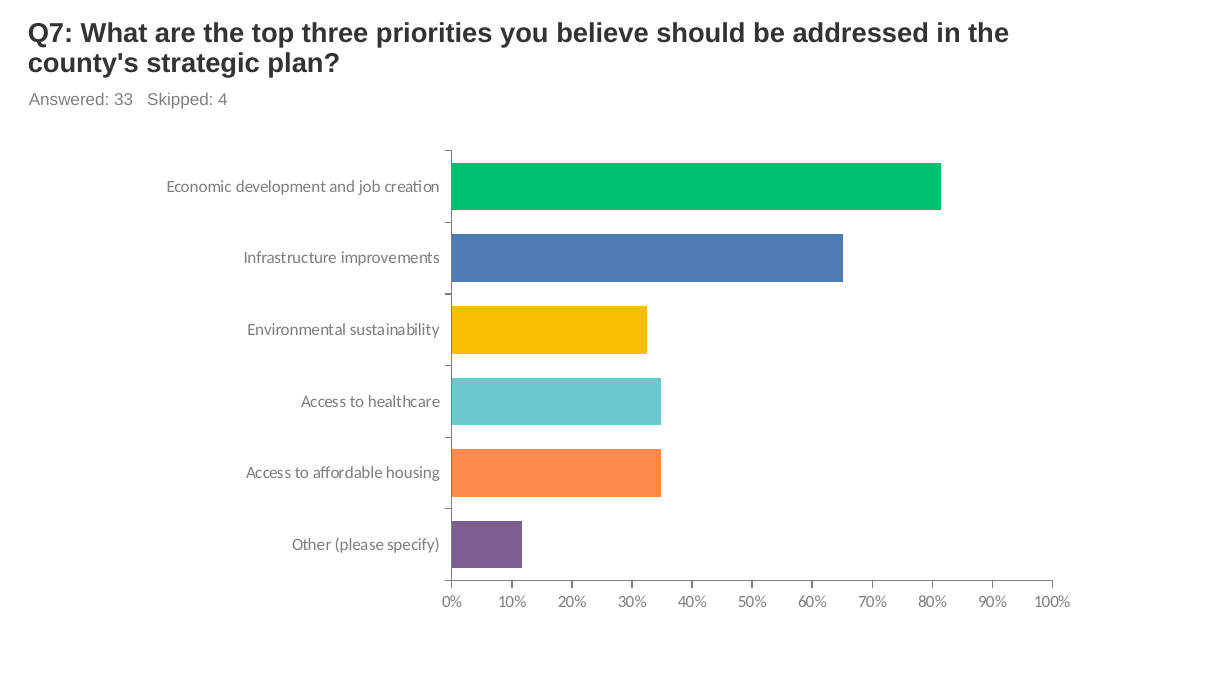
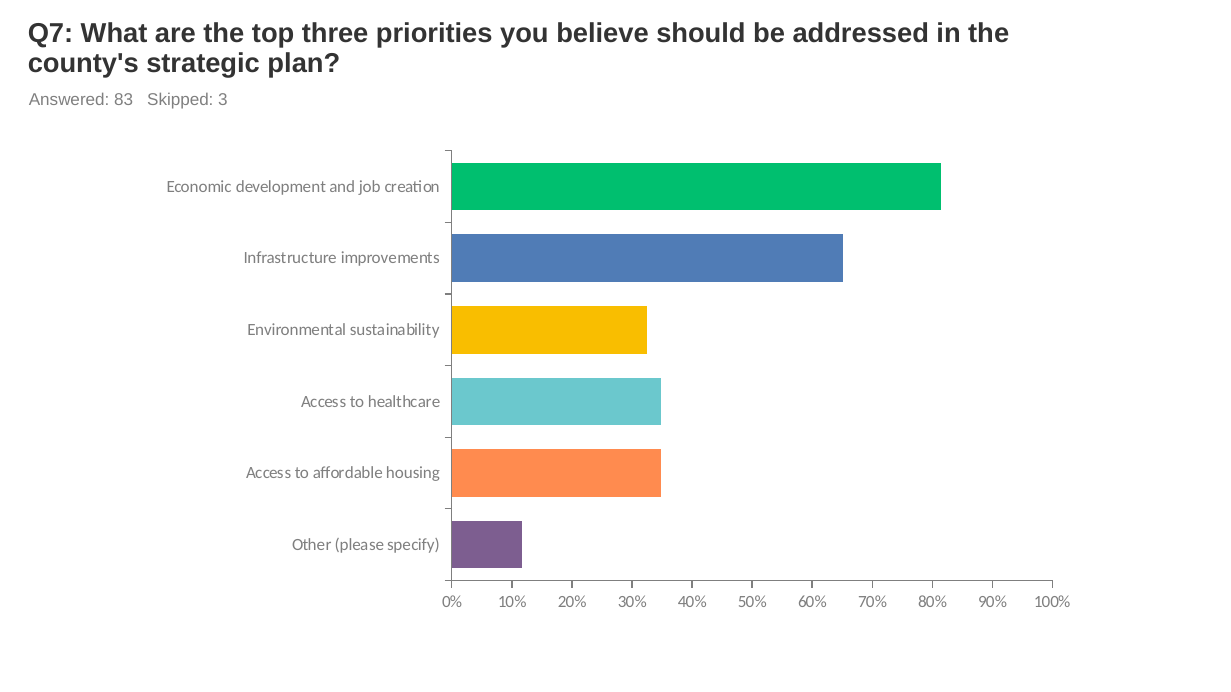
33: 33 -> 83 (124, 100)
4: 4 -> 3 (223, 100)
